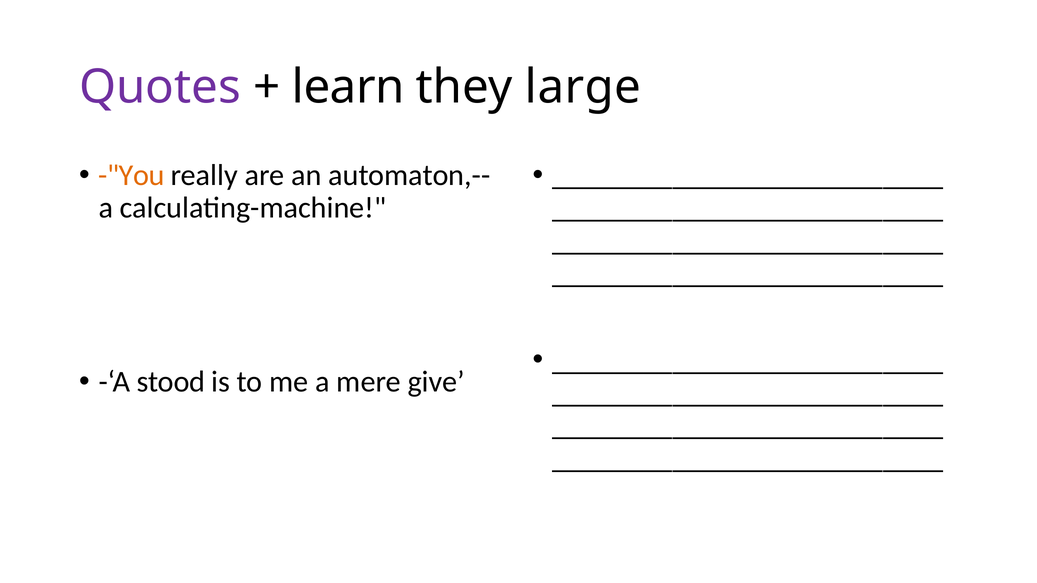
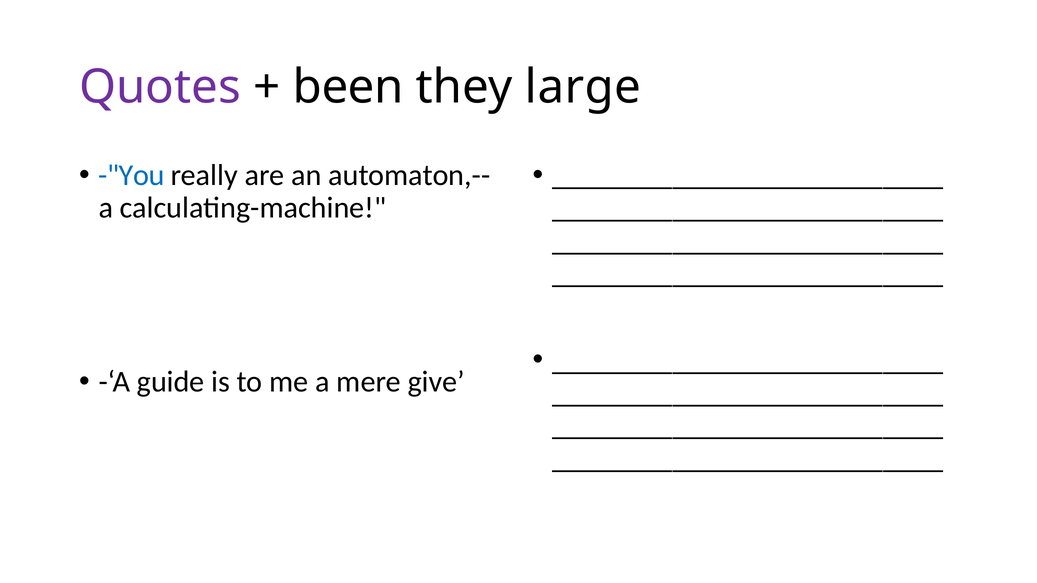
learn: learn -> been (348, 87)
-"You colour: orange -> blue (131, 175)
stood: stood -> guide (171, 382)
